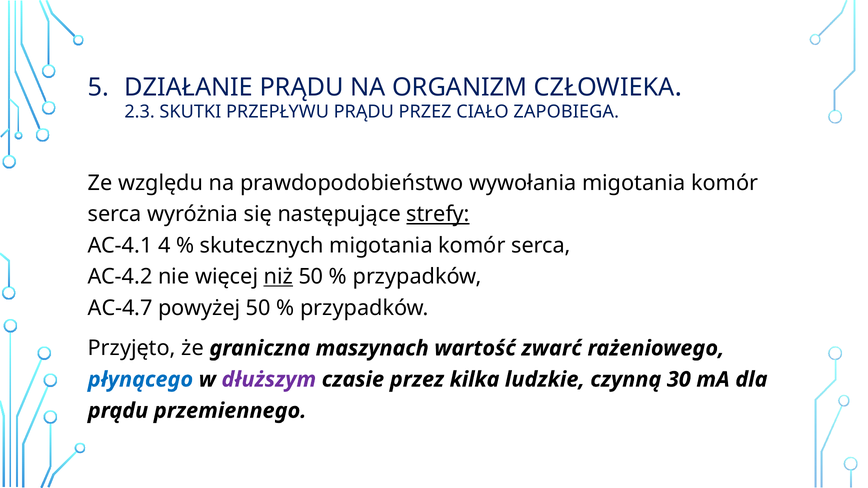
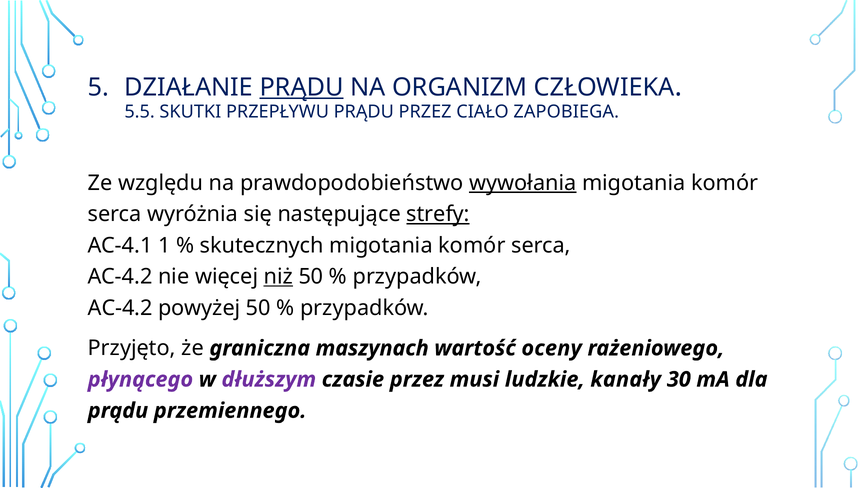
PRĄDU underline: none -> present (302, 88)
2.3: 2.3 -> 5.5 (140, 112)
wywołania underline: none -> present (523, 183)
4: 4 -> 1 (164, 246)
AC-4.7: AC-4.7 -> AC-4.2 (120, 308)
zwarć: zwarć -> oceny (552, 348)
płynącego colour: blue -> purple (140, 380)
kilka: kilka -> musi (474, 380)
czynną: czynną -> kanały (626, 380)
